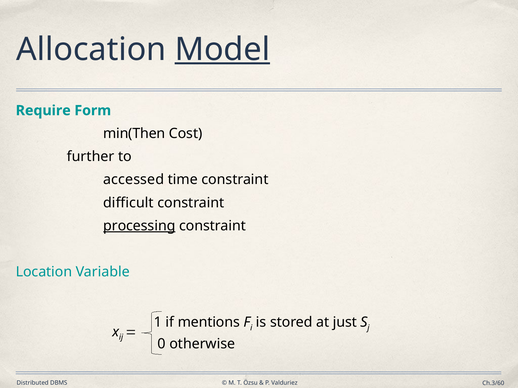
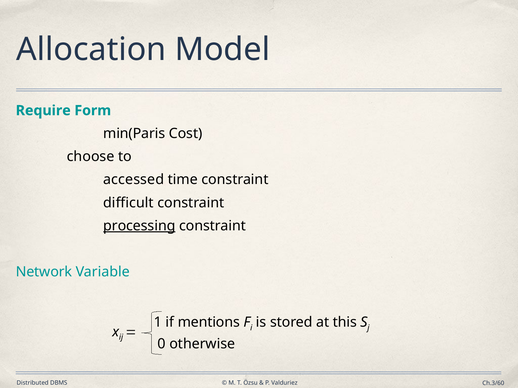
Model underline: present -> none (222, 50)
min(Then: min(Then -> min(Paris (134, 134)
further: further -> choose (91, 157)
Location: Location -> Network (44, 272)
just: just -> this (345, 323)
